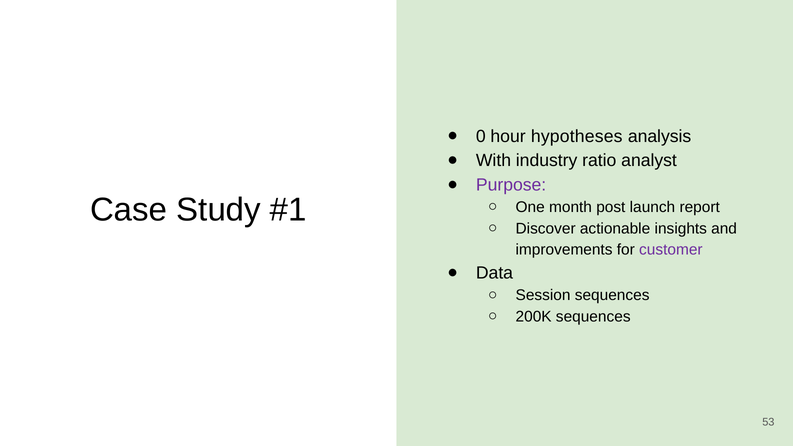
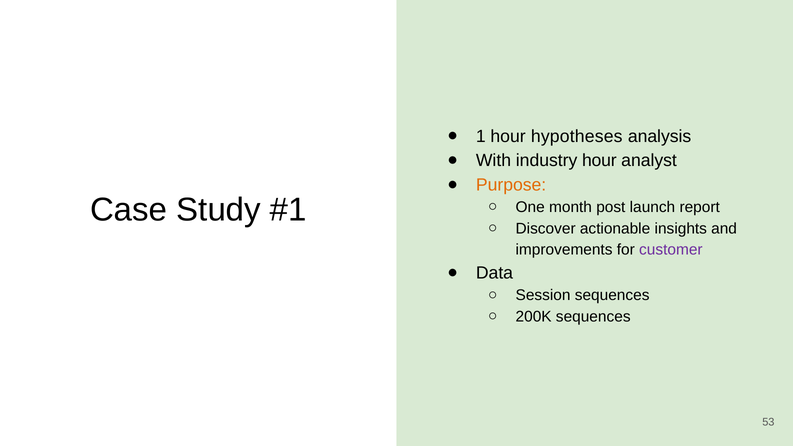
0: 0 -> 1 (481, 136)
industry ratio: ratio -> hour (599, 161)
Purpose colour: purple -> orange (511, 185)
